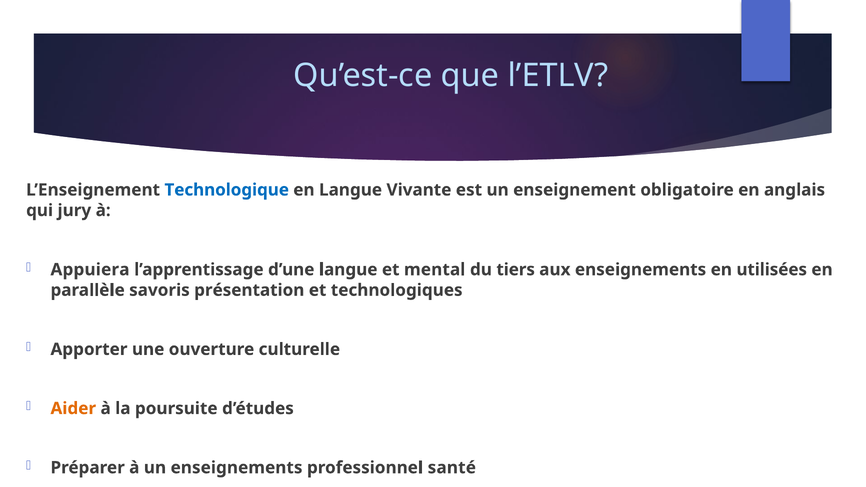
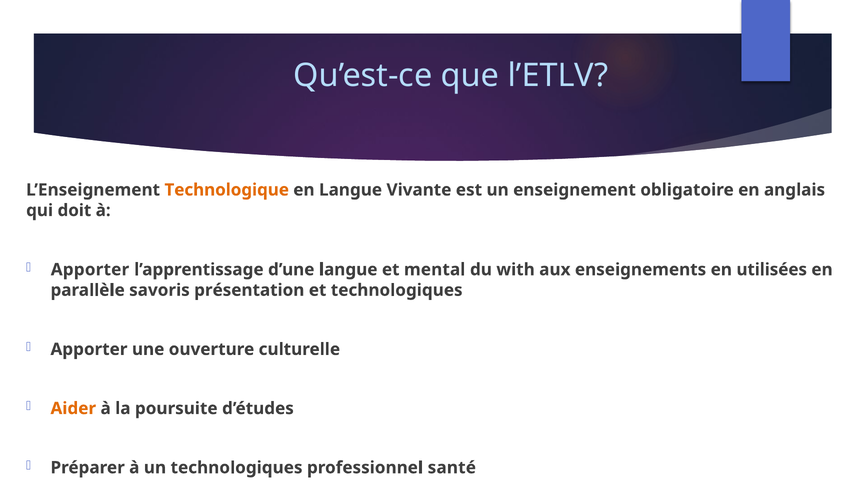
Technologique colour: blue -> orange (227, 190)
jury: jury -> doit (74, 210)
Appuiera: Appuiera -> Apporter (90, 270)
tiers: tiers -> with (516, 270)
un enseignements: enseignements -> technologiques (237, 468)
